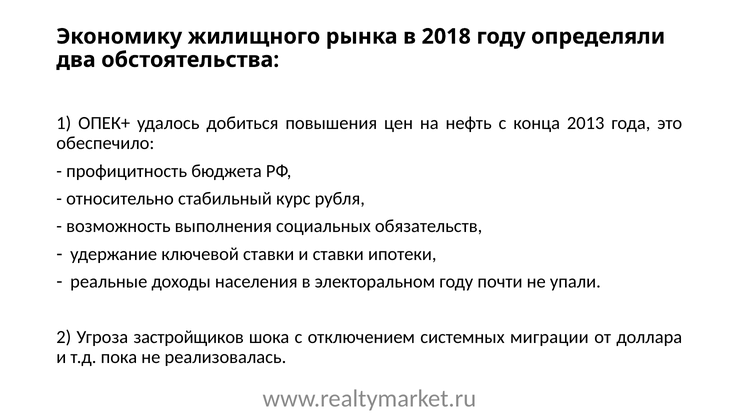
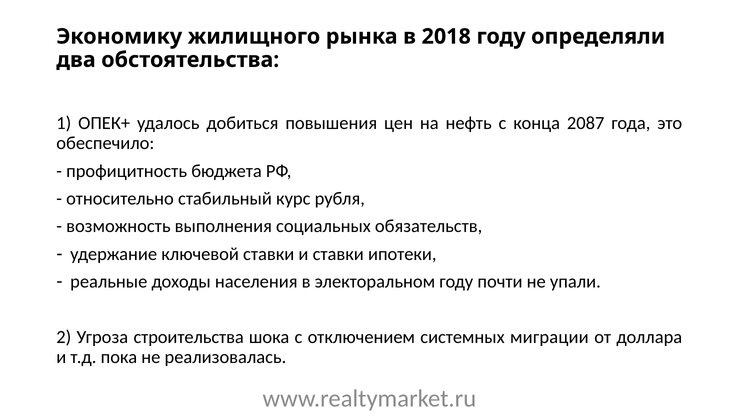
2013: 2013 -> 2087 (586, 123)
застройщиков: застройщиков -> строительства (189, 337)
